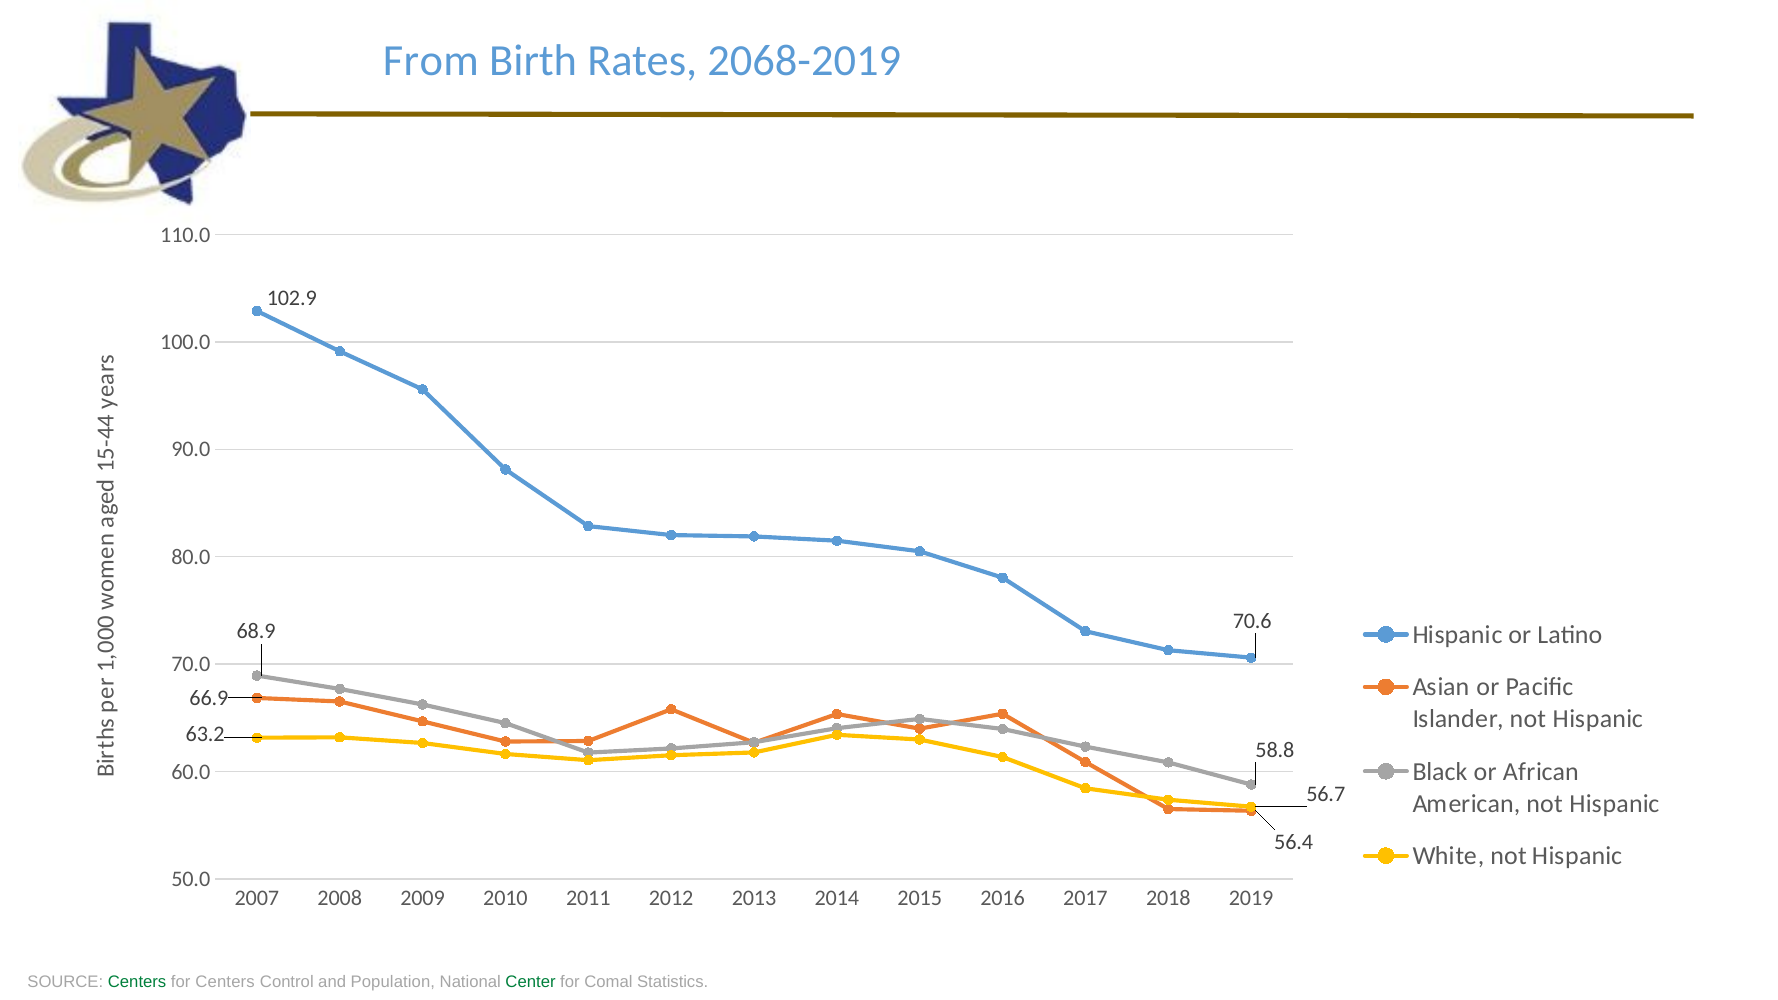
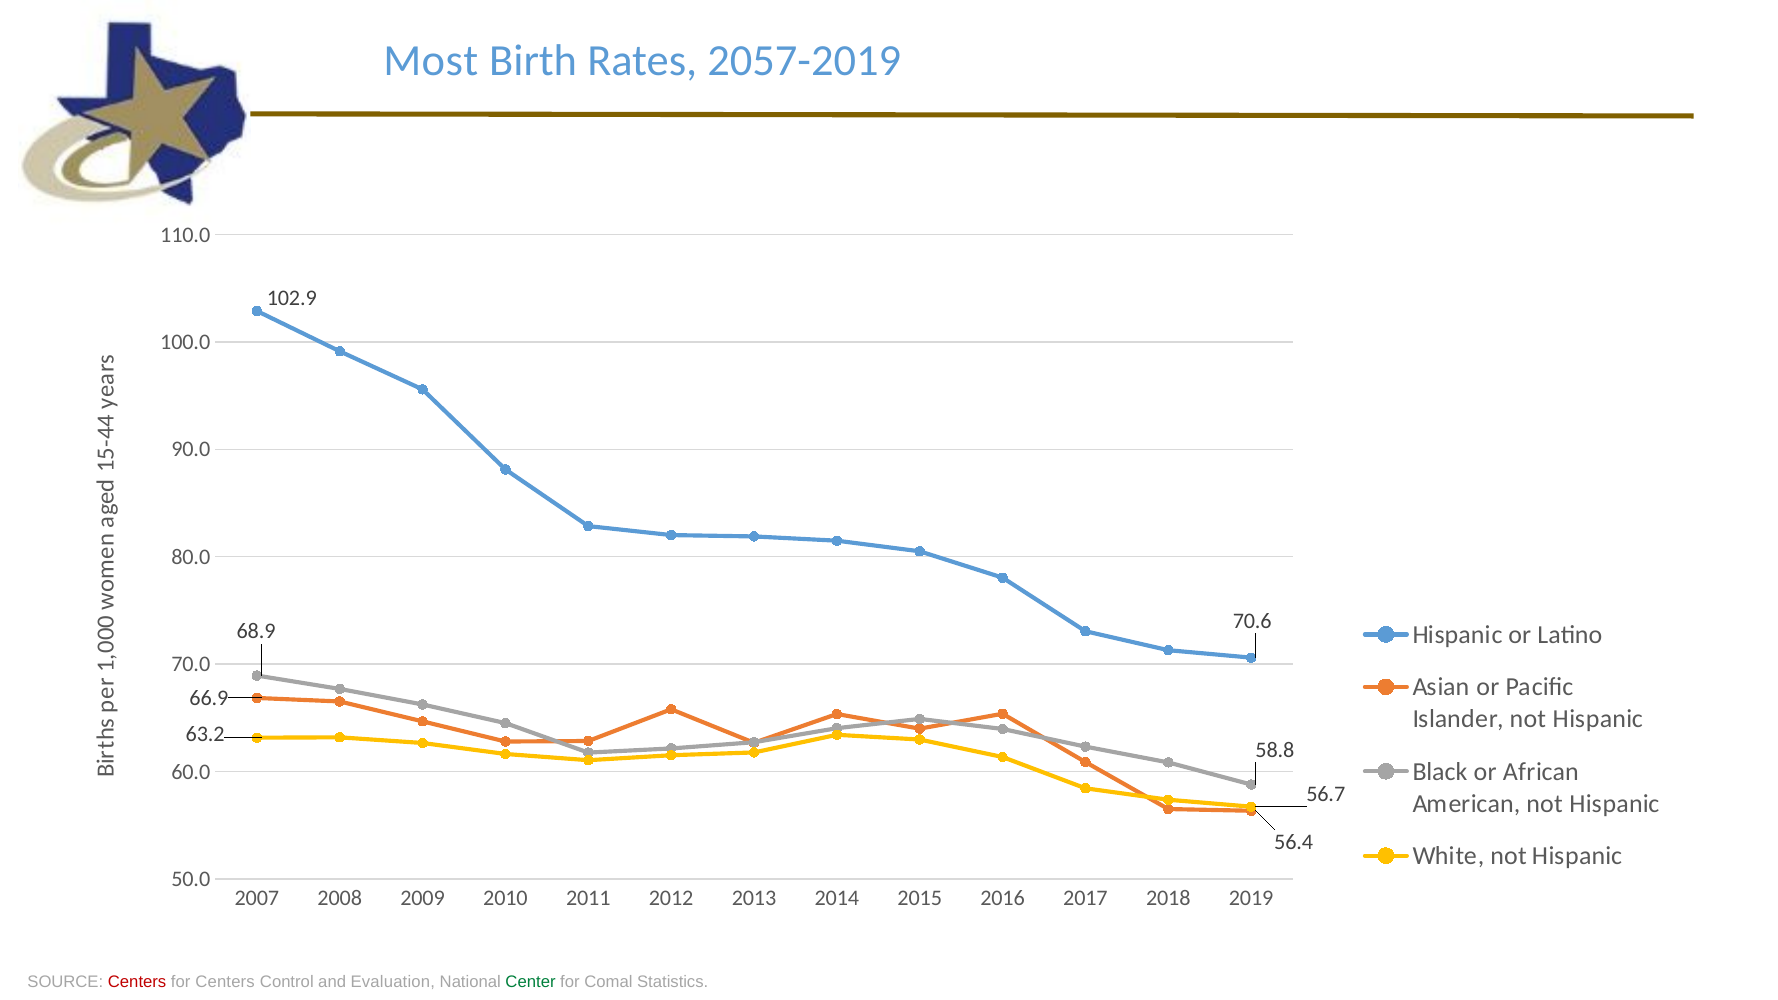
From: From -> Most (431, 61)
2068-2019: 2068-2019 -> 2057-2019 (804, 61)
Centers colour: green -> red (137, 982)
Population: Population -> Evaluation (393, 982)
